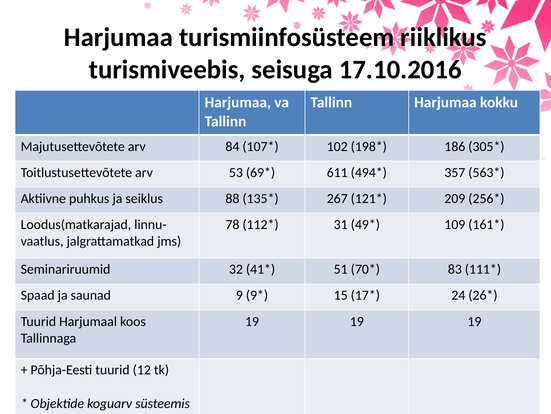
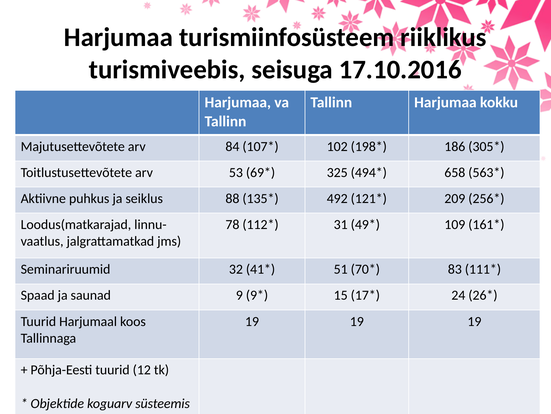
611: 611 -> 325 (337, 172)
357: 357 -> 658 (455, 172)
267: 267 -> 492 (337, 198)
